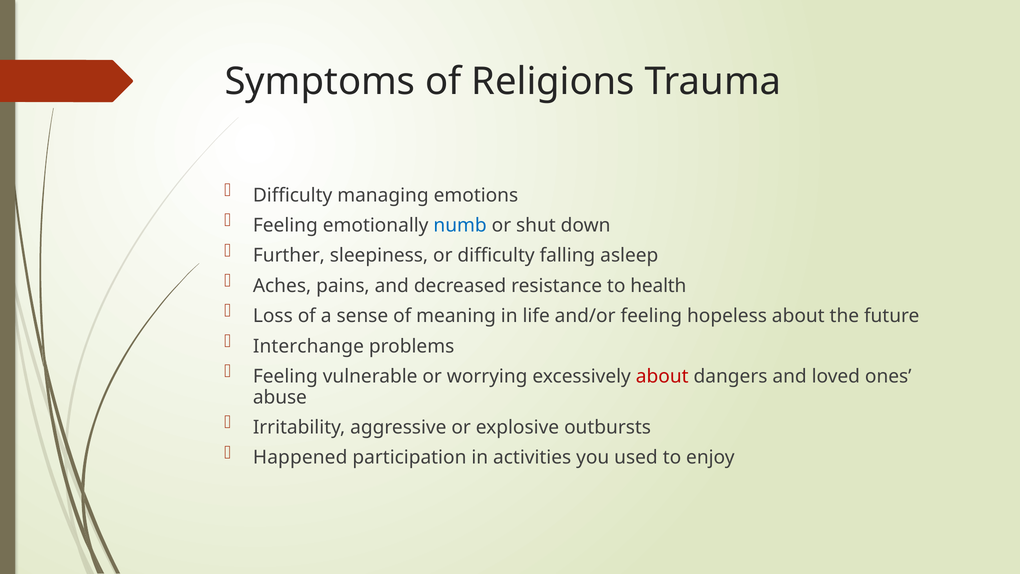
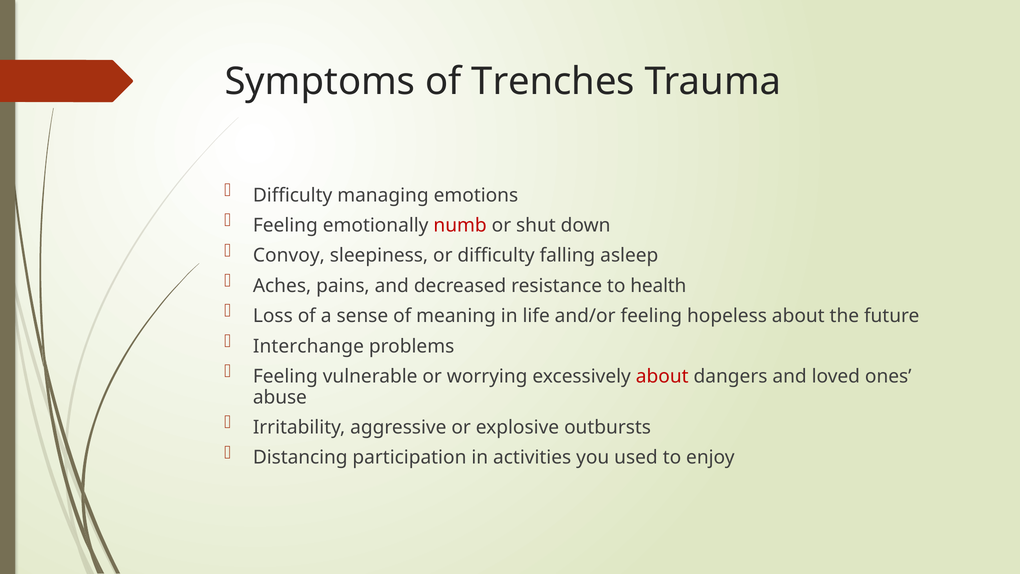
Religions: Religions -> Trenches (553, 82)
numb colour: blue -> red (460, 225)
Further: Further -> Convoy (289, 256)
Happened: Happened -> Distancing (300, 457)
